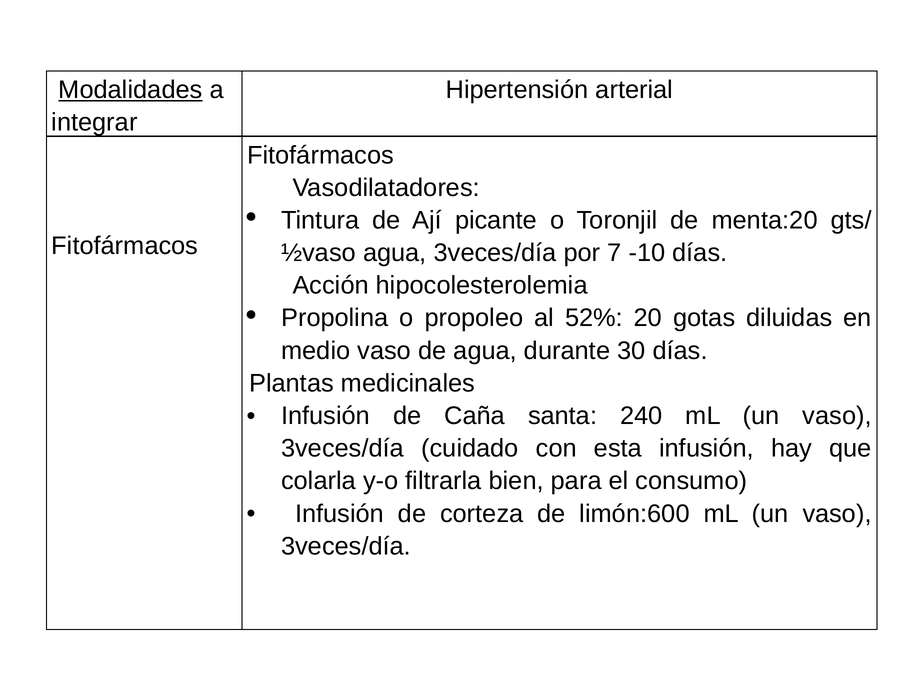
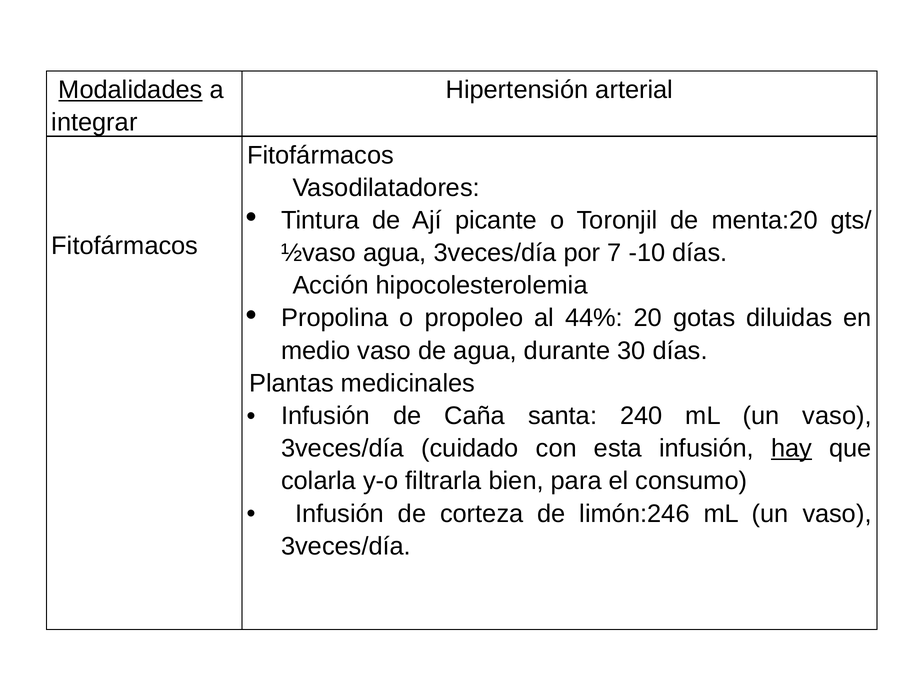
52%: 52% -> 44% (594, 318)
hay underline: none -> present (792, 448)
limón:600: limón:600 -> limón:246 (635, 513)
